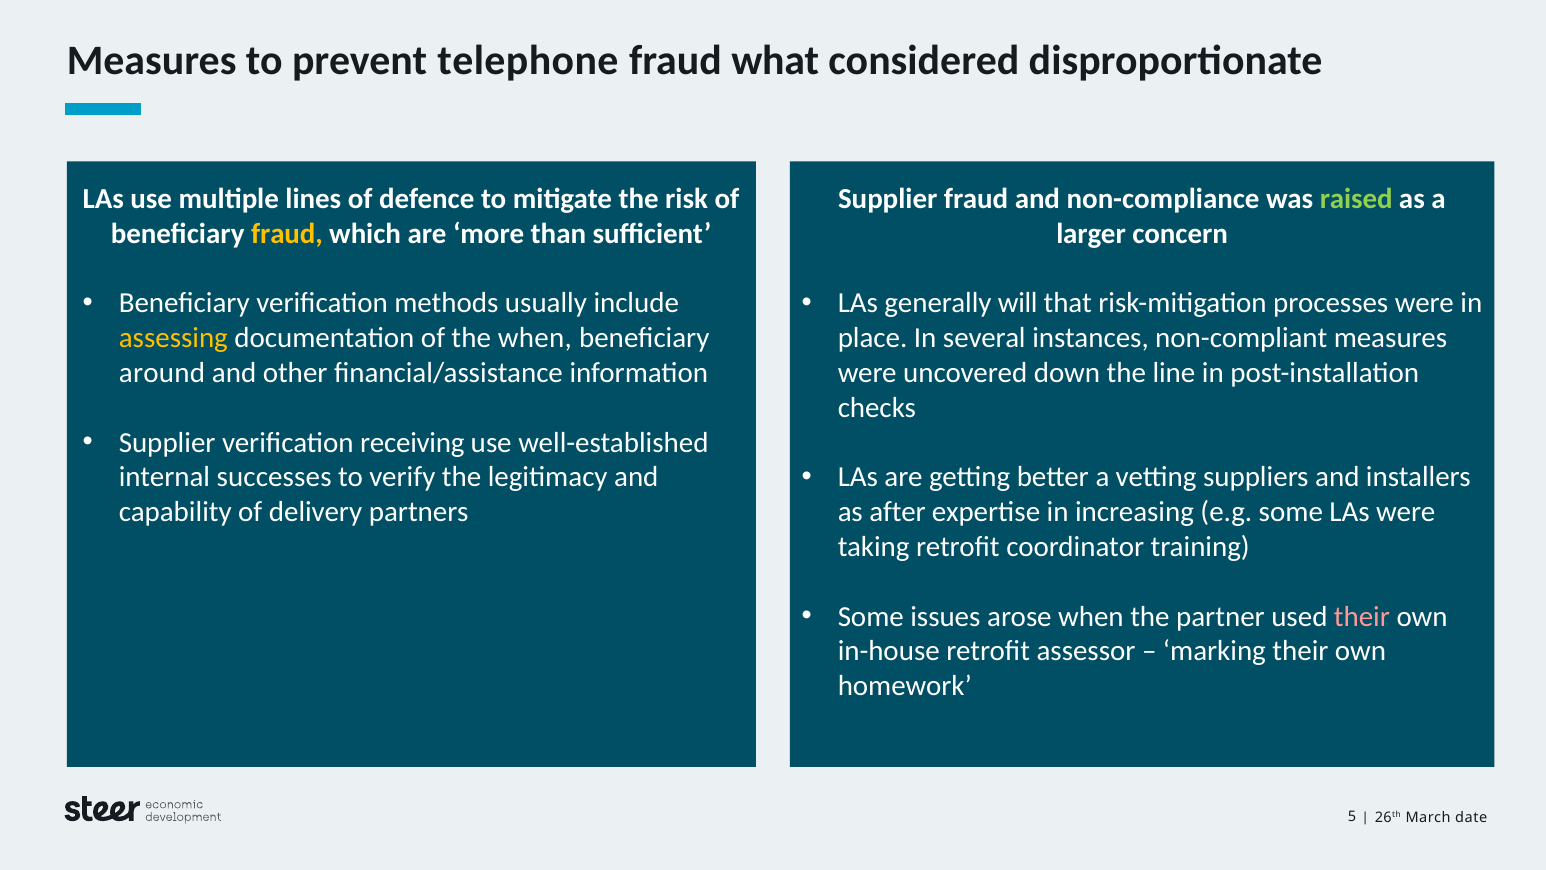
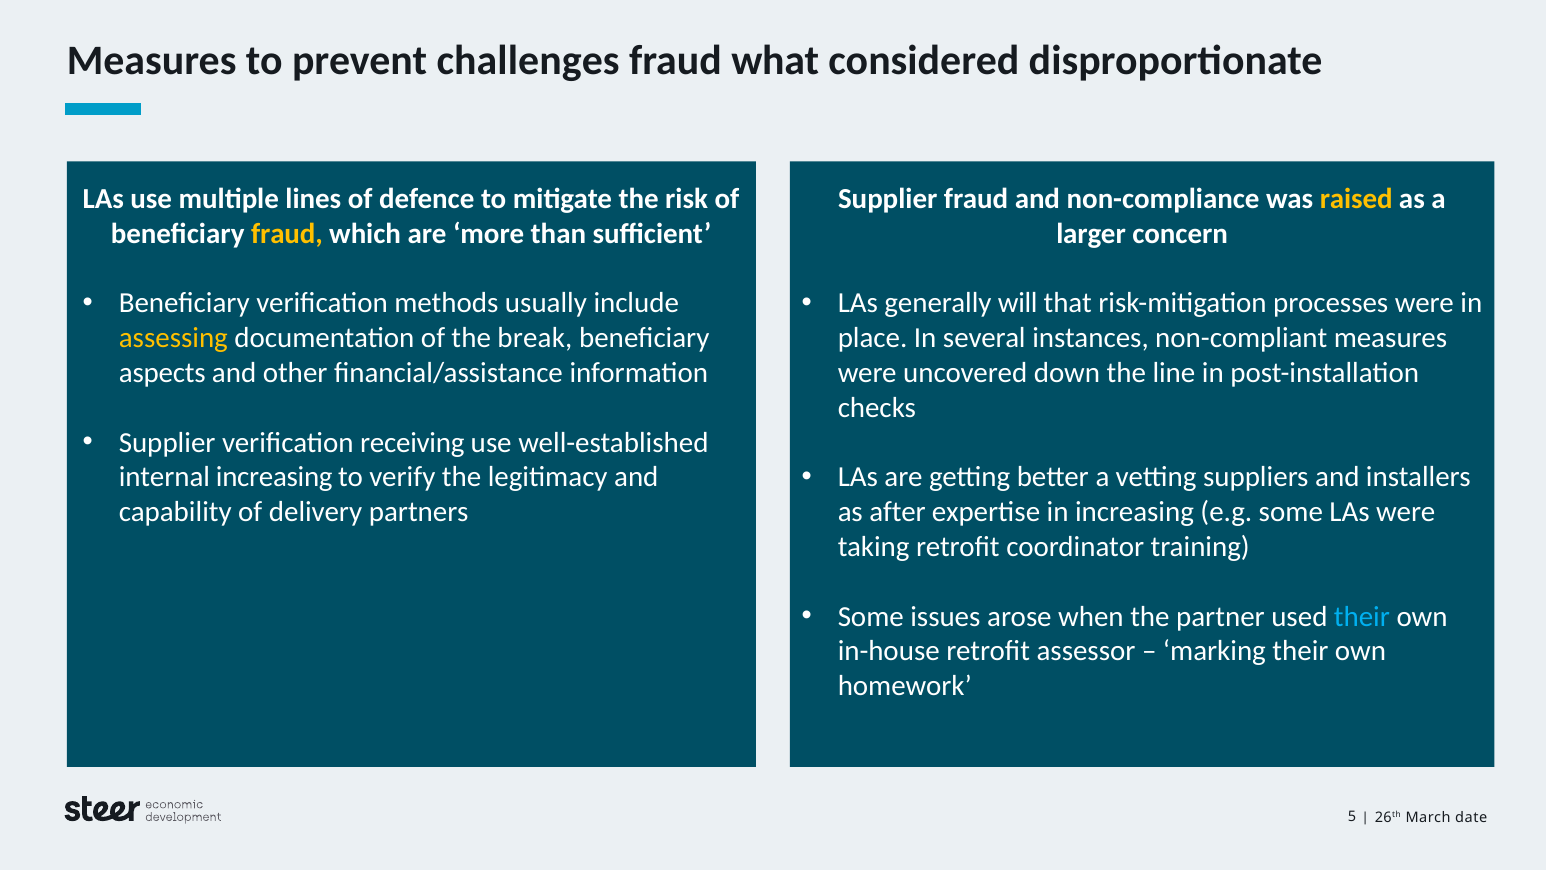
telephone: telephone -> challenges (528, 60)
raised colour: light green -> yellow (1356, 199)
the when: when -> break (535, 338)
around: around -> aspects (162, 373)
internal successes: successes -> increasing (274, 477)
their colour: pink -> light blue (1362, 616)
